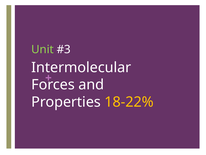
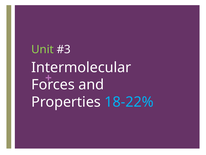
18-22% colour: yellow -> light blue (129, 102)
